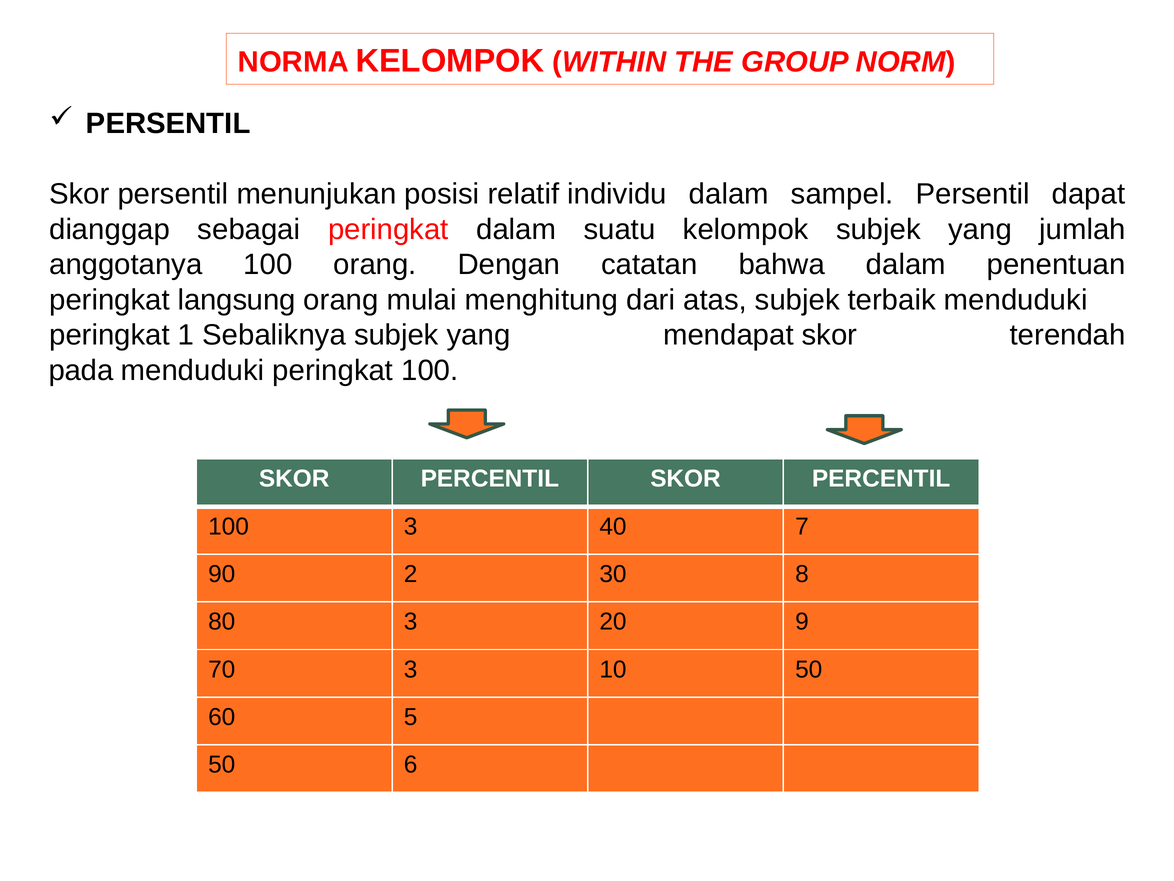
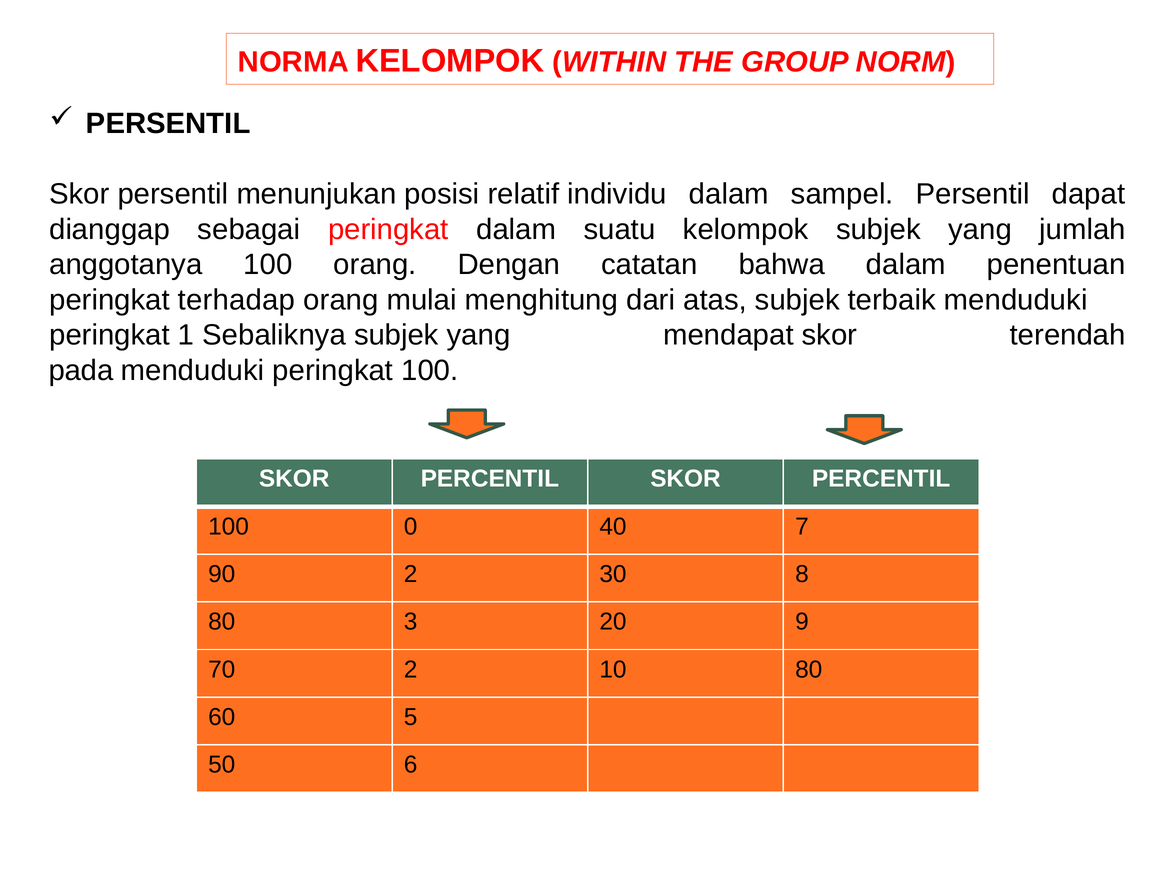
langsung: langsung -> terhadap (236, 300)
100 3: 3 -> 0 (411, 526)
70 3: 3 -> 2 (411, 669)
10 50: 50 -> 80 (809, 669)
